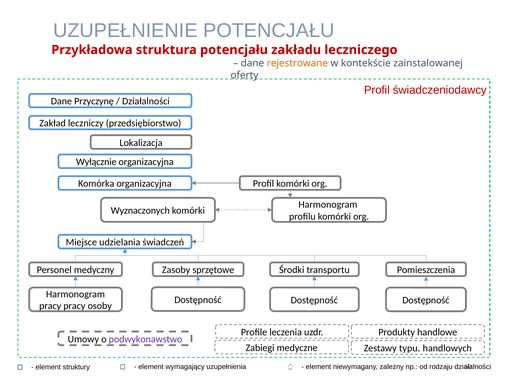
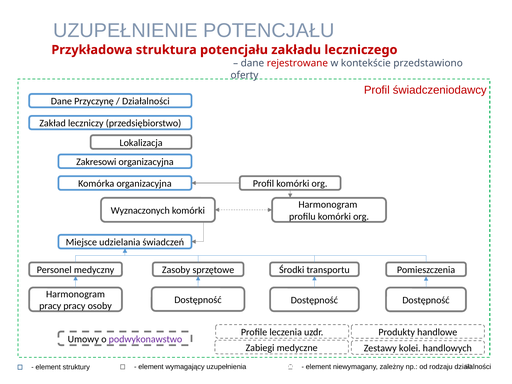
rejestrowane colour: orange -> red (297, 63)
zainstalowanej: zainstalowanej -> przedstawiono (428, 63)
Wyłącznie: Wyłącznie -> Zakresowi (96, 162)
typu: typu -> kolei (410, 348)
